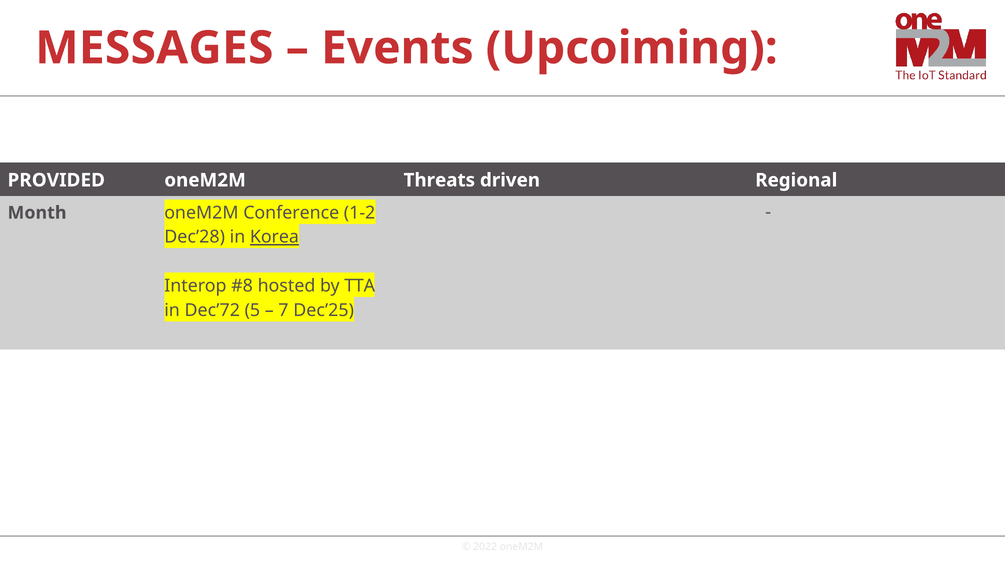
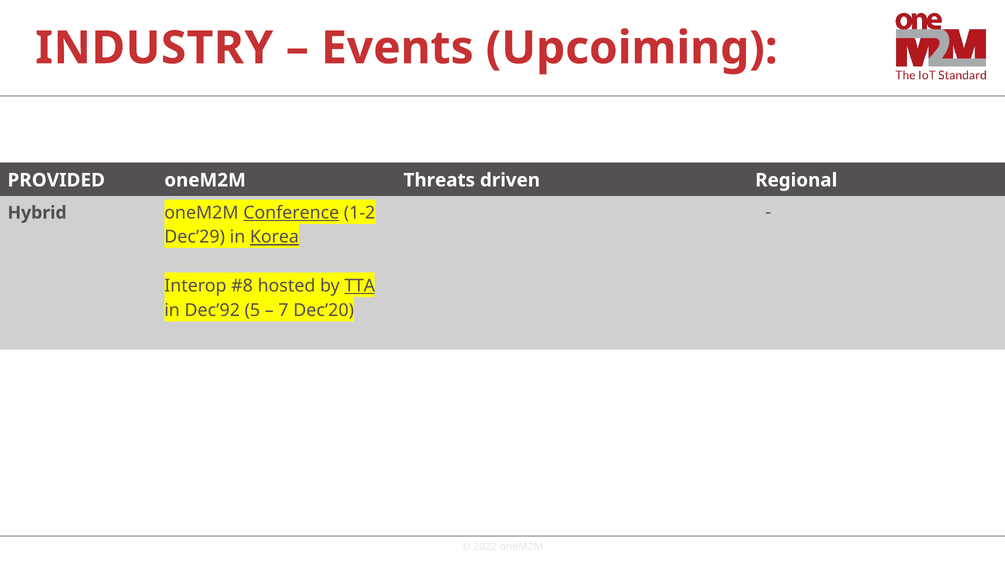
MESSAGES: MESSAGES -> INDUSTRY (154, 48)
Month: Month -> Hybrid (37, 213)
Conference underline: none -> present (291, 213)
Dec’28: Dec’28 -> Dec’29 (195, 237)
TTA underline: none -> present (360, 286)
Dec’72: Dec’72 -> Dec’92 (212, 310)
Dec’25: Dec’25 -> Dec’20 (324, 310)
